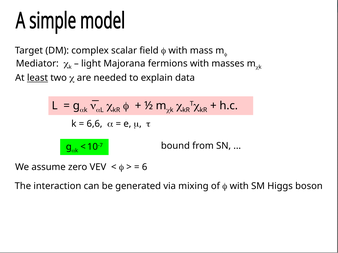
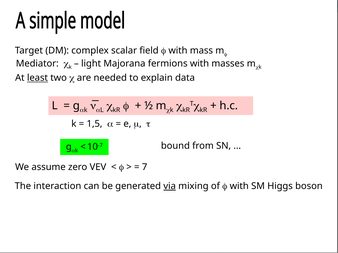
6,6: 6,6 -> 1,5 (95, 124)
6: 6 -> 7 (145, 167)
via underline: none -> present (170, 186)
